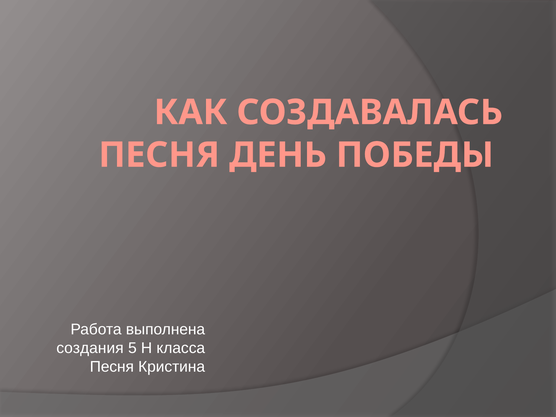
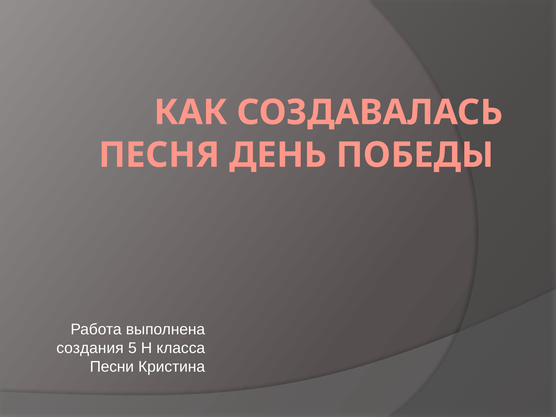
Песня: Песня -> Песни (112, 367)
